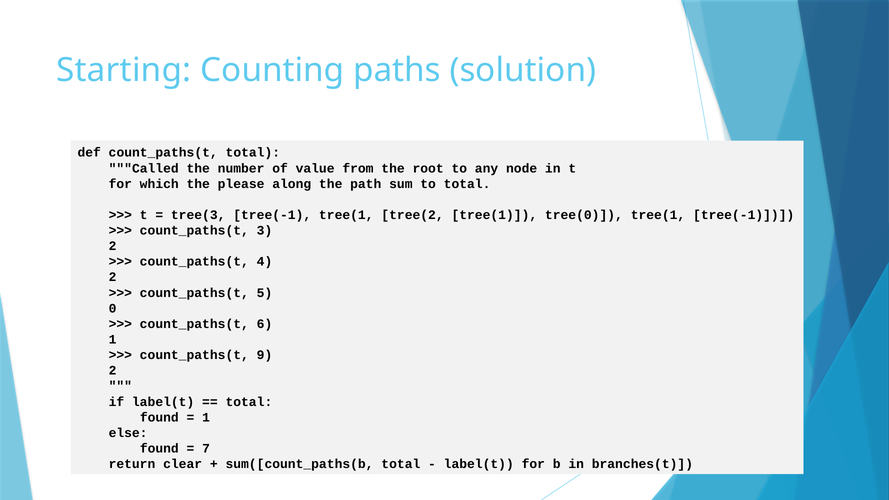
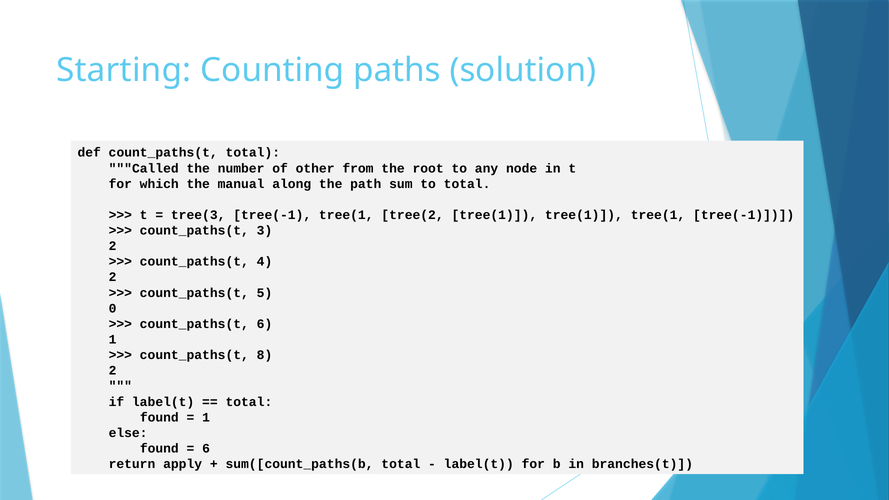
value: value -> other (315, 168)
please: please -> manual (241, 184)
tree(2 tree(1 tree(0: tree(0 -> tree(1 (584, 215)
9: 9 -> 8 (265, 355)
7: 7 -> 6 (206, 448)
clear: clear -> apply (183, 464)
